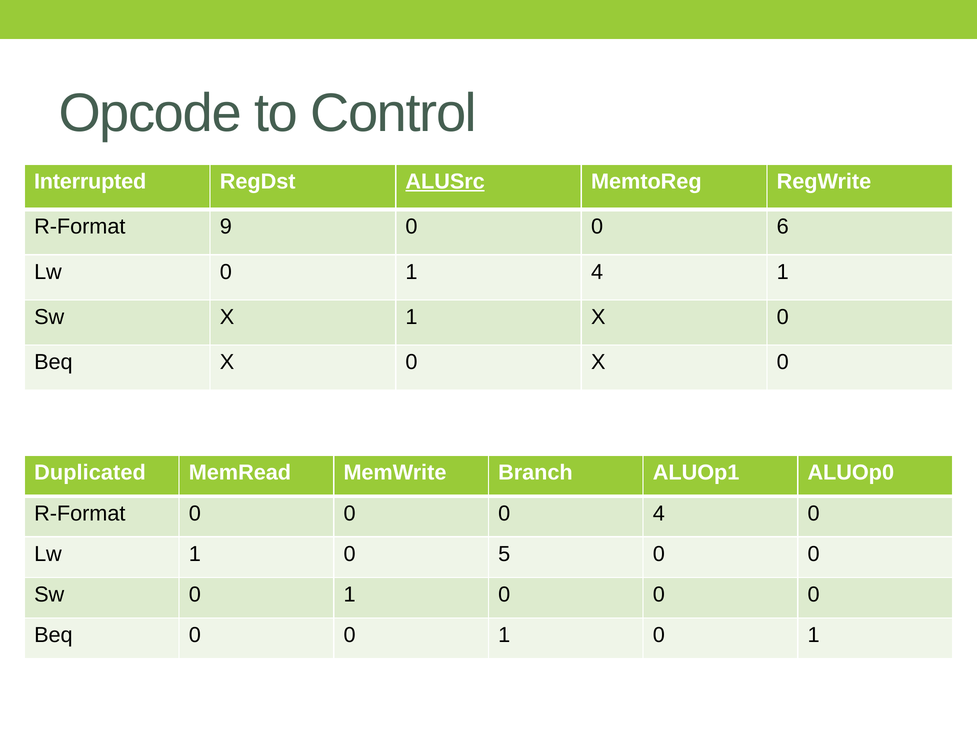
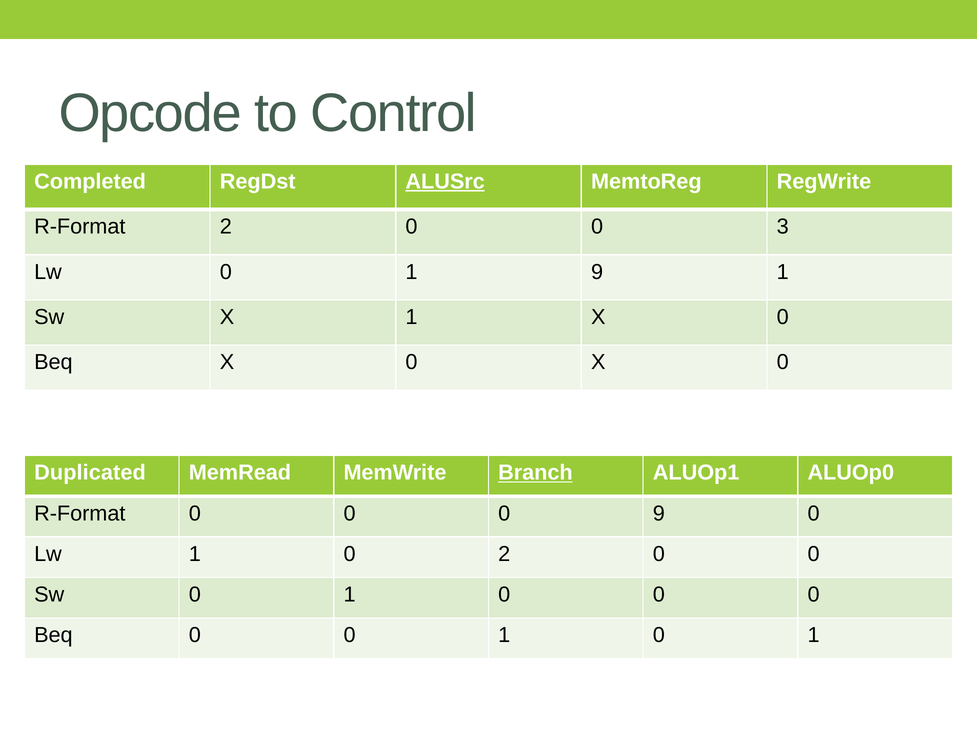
Interrupted: Interrupted -> Completed (90, 182)
R-Format 9: 9 -> 2 (226, 227)
6: 6 -> 3 (783, 227)
1 4: 4 -> 9 (597, 272)
Branch underline: none -> present (535, 473)
0 4: 4 -> 9 (659, 514)
0 5: 5 -> 2 (504, 555)
